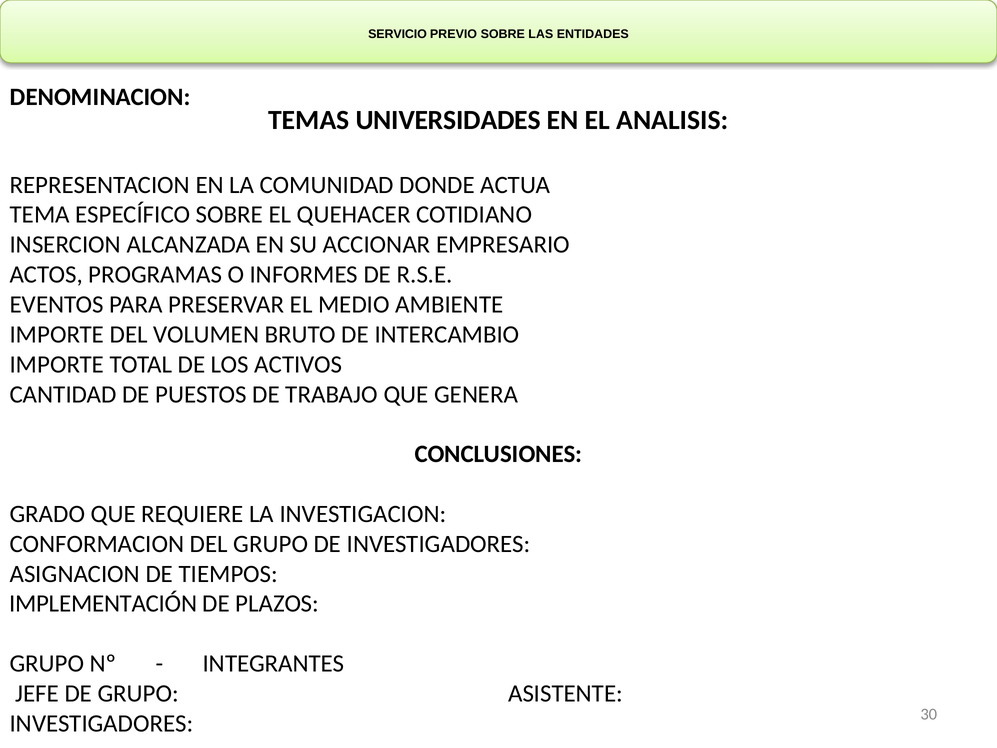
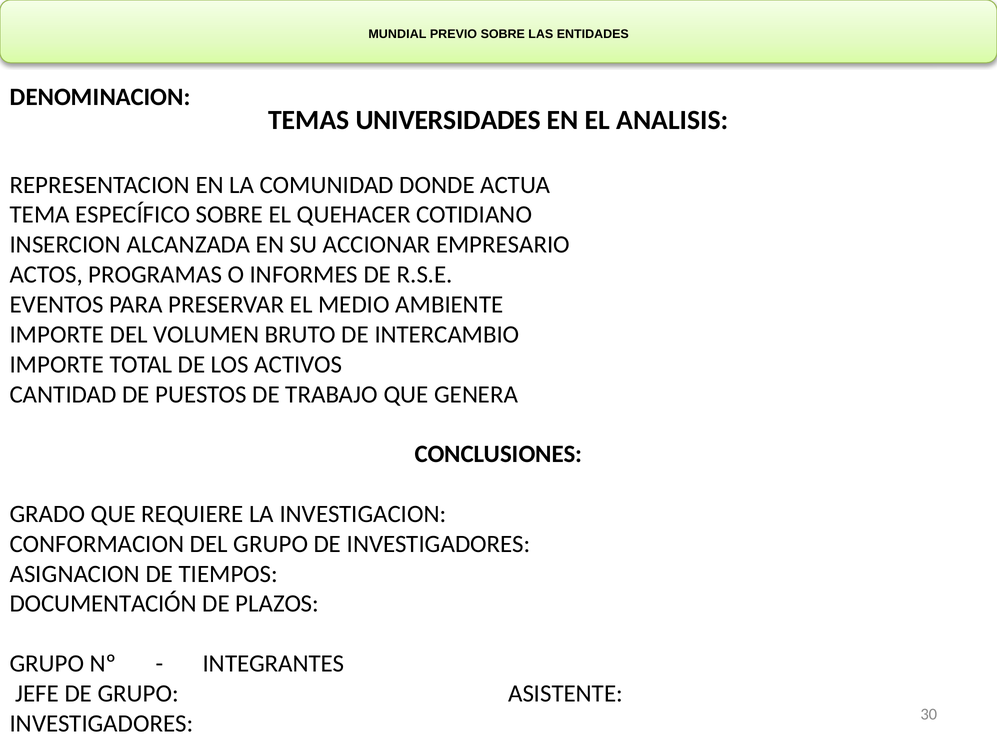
SERVICIO: SERVICIO -> MUNDIAL (397, 34)
IMPLEMENTACIÓN: IMPLEMENTACIÓN -> DOCUMENTACIÓN (103, 604)
